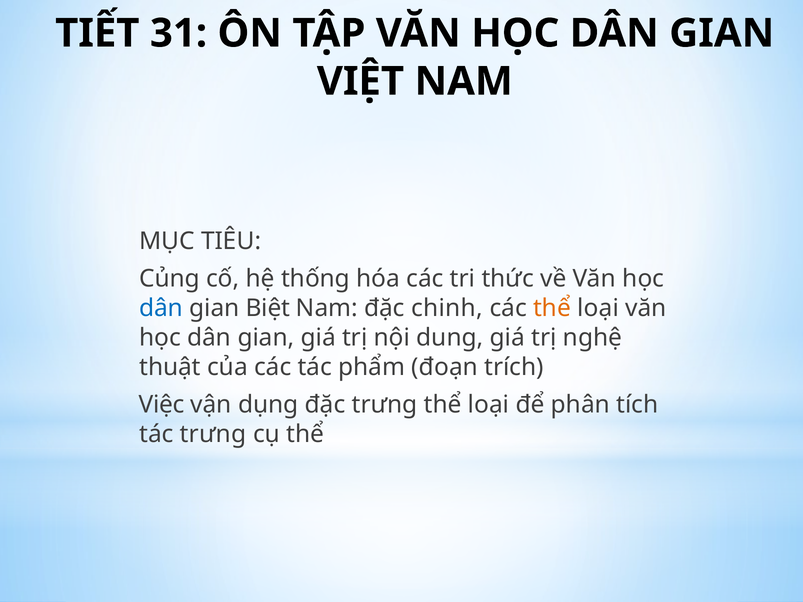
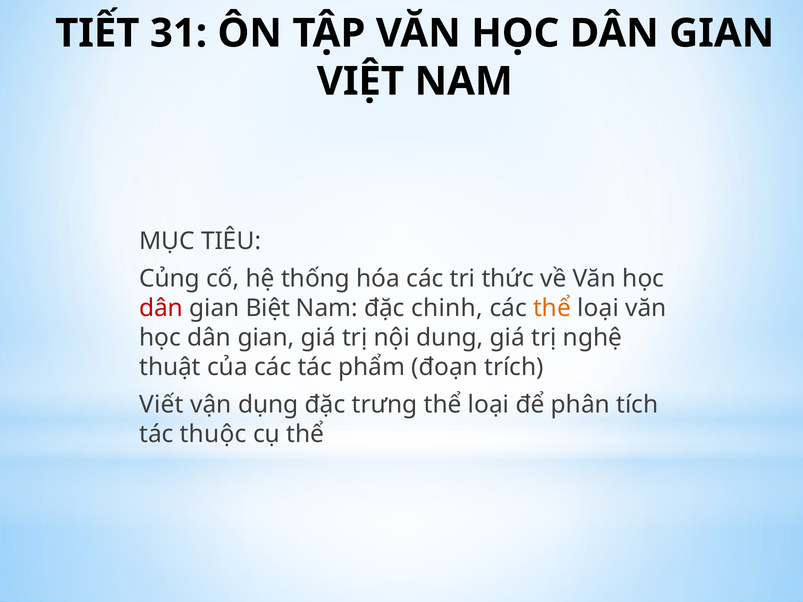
dân colour: blue -> red (161, 308)
Việc: Việc -> Viết (161, 405)
tác trưng: trưng -> thuộc (213, 434)
